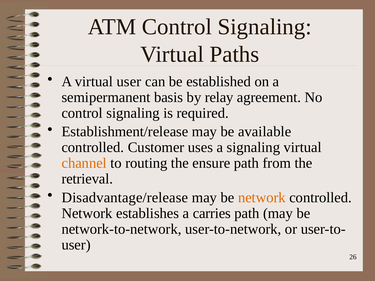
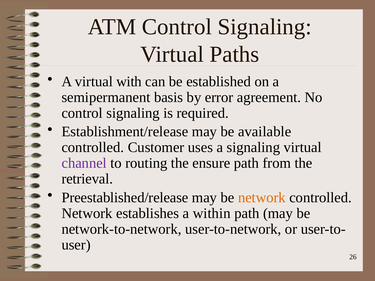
virtual user: user -> with (129, 82)
relay: relay -> error (219, 97)
channel colour: orange -> purple (84, 163)
Disadvantage/release: Disadvantage/release -> Preestablished/release (125, 198)
carries: carries -> within (212, 213)
